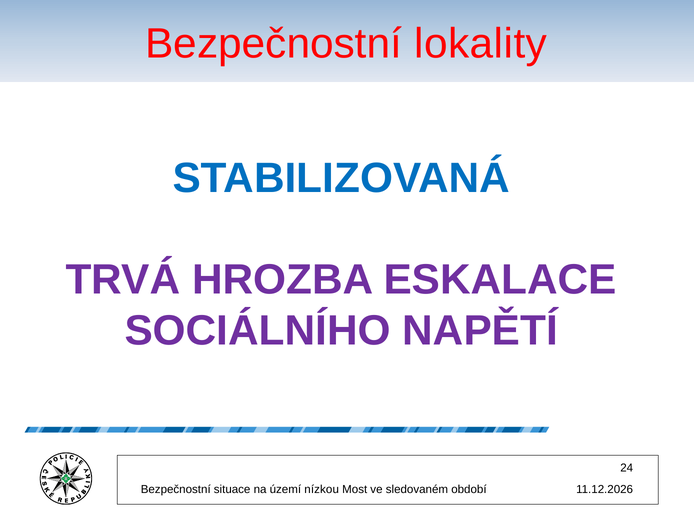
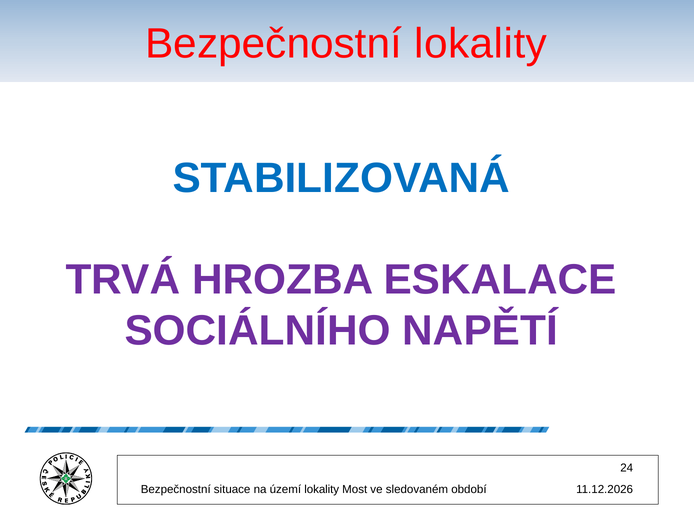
území nízkou: nízkou -> lokality (322, 490)
